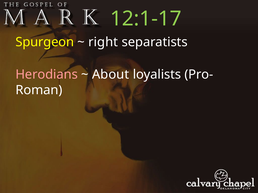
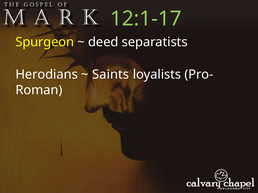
right: right -> deed (103, 42)
Herodians colour: pink -> white (47, 75)
About: About -> Saints (111, 75)
